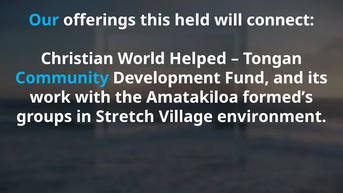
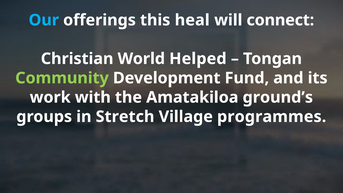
held: held -> heal (192, 20)
Community colour: light blue -> light green (62, 78)
formed’s: formed’s -> ground’s (278, 97)
environment: environment -> programmes (272, 117)
